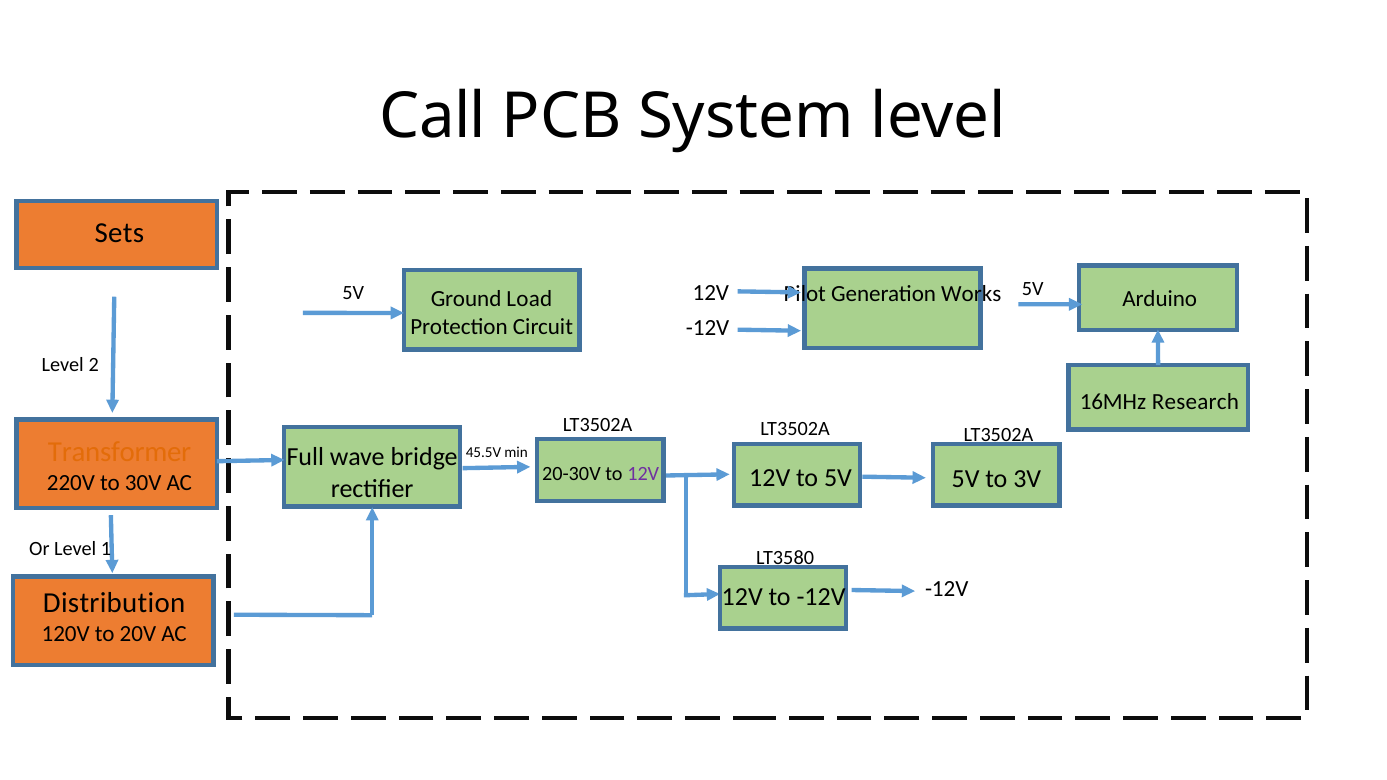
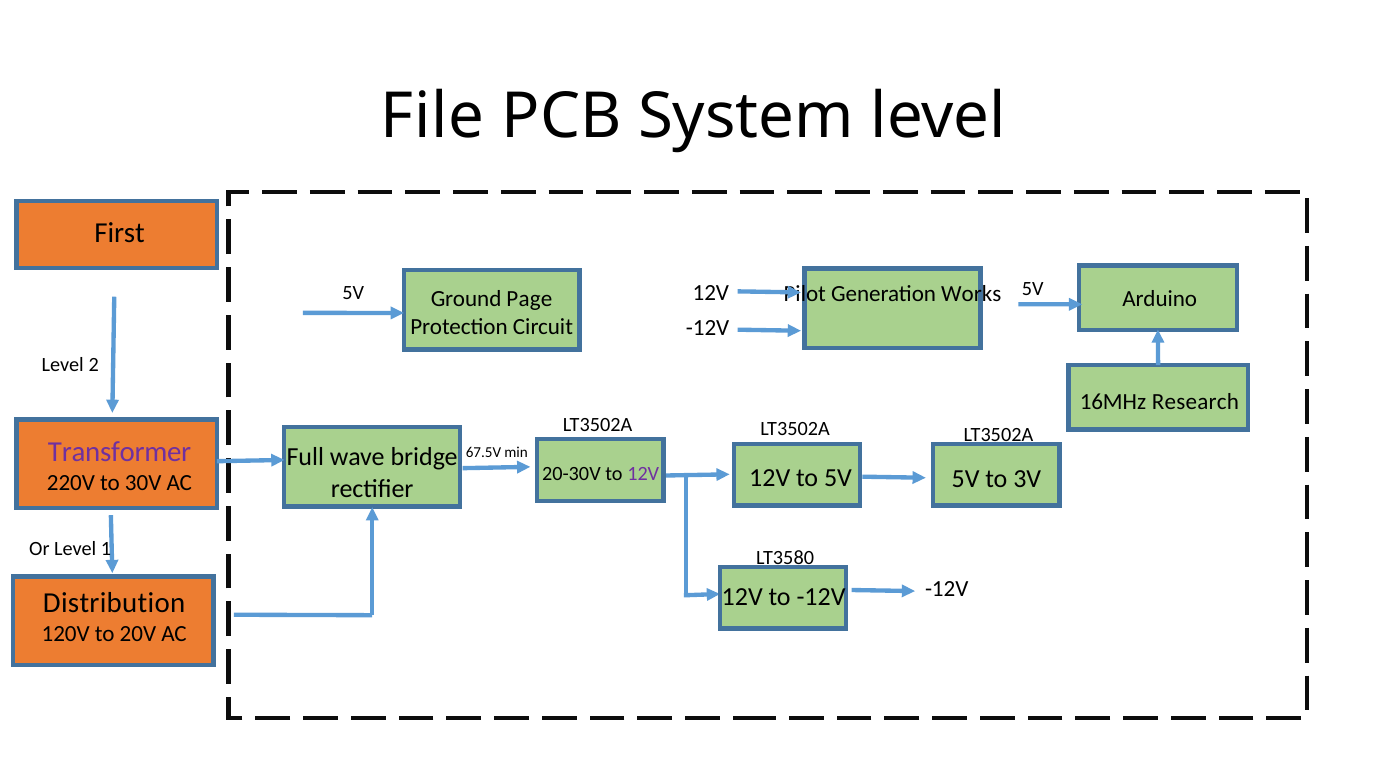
Call: Call -> File (432, 117)
Sets: Sets -> First (120, 233)
Load: Load -> Page (529, 299)
Transformer colour: orange -> purple (120, 452)
45.5V: 45.5V -> 67.5V (483, 453)
